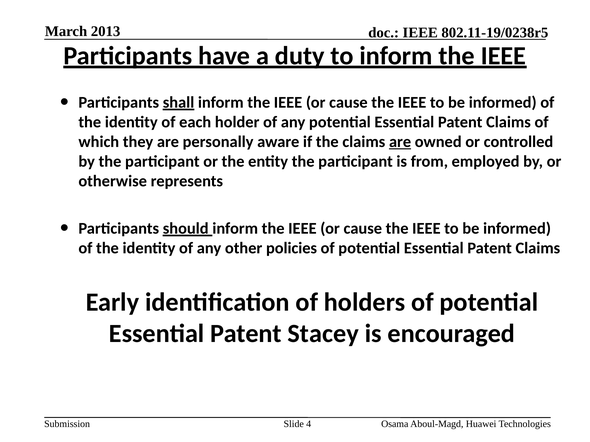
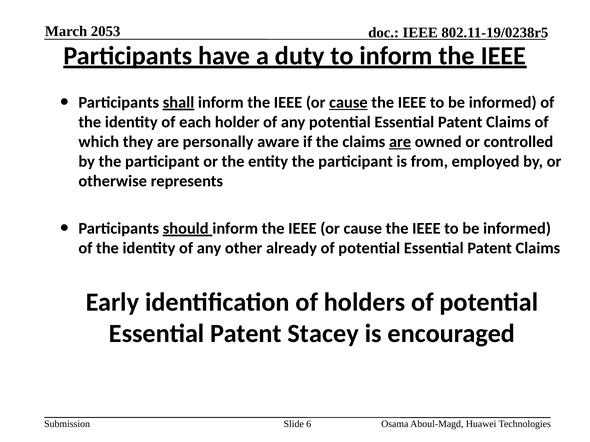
2013: 2013 -> 2053 (106, 31)
cause underline: none -> present (348, 103)
policies: policies -> already (291, 248)
4: 4 -> 6 (309, 424)
